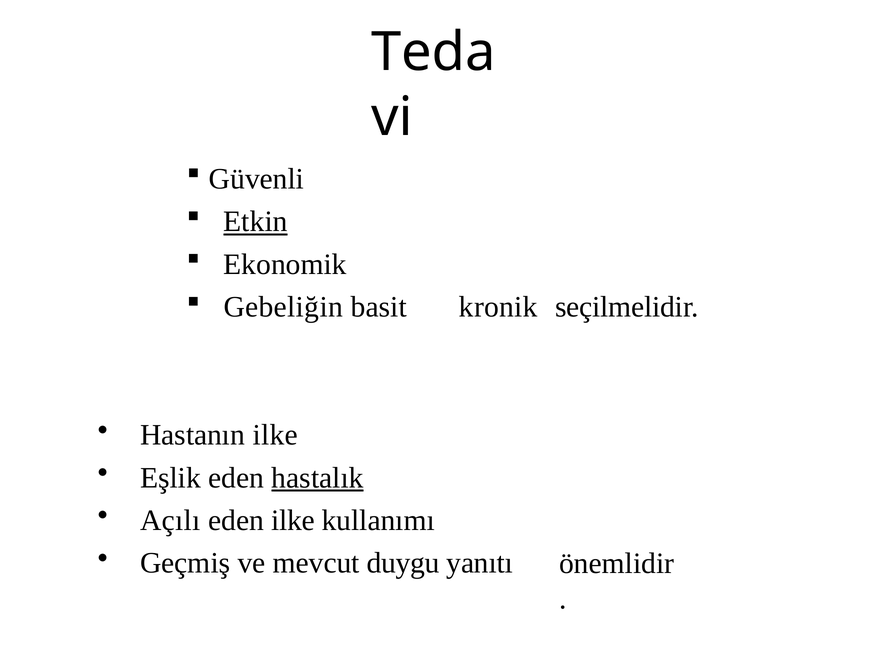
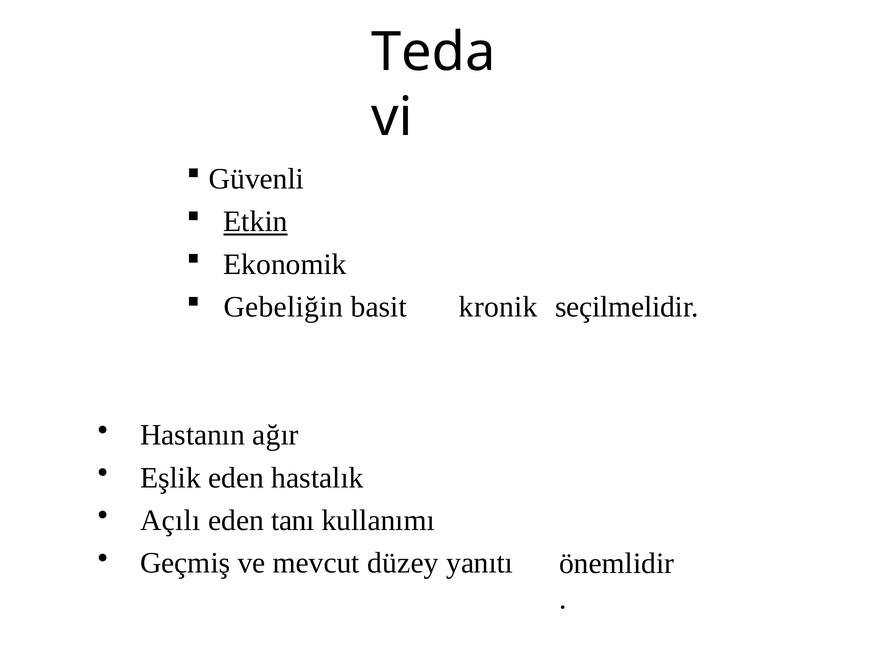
Hastanın ilke: ilke -> ağır (276, 435)
hastalık underline: present -> none (318, 478)
eden ilke: ilke -> tanı (293, 520)
duygu: duygu -> düzey (403, 563)
